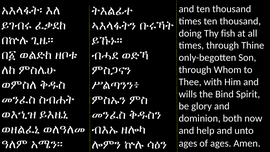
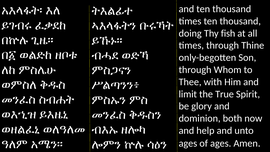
wills: wills -> limit (188, 94)
Bind: Bind -> True (225, 94)
